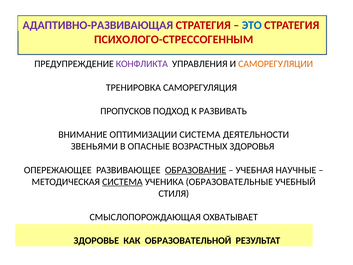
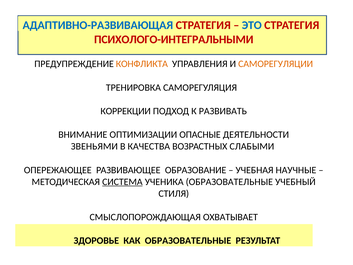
АДАПТИВНО-РАЗВИВАЮЩАЯ colour: purple -> blue (98, 25)
ПСИХОЛОГО-СТРЕССОГЕННЫМ: ПСИХОЛОГО-СТРЕССОГЕННЫМ -> ПСИХОЛОГО-ИНТЕГРАЛЬНЫМИ (174, 39)
КОНФЛИКТА colour: purple -> orange (142, 64)
ПРОПУСКОВ: ПРОПУСКОВ -> КОРРЕКЦИИ (126, 111)
ОПТИМИЗАЦИИ СИСТЕМА: СИСТЕМА -> ОПАСНЫЕ (200, 135)
ОПАСНЫЕ: ОПАСНЫЕ -> КАЧЕСТВА (149, 146)
ЗДОРОВЬЯ: ЗДОРОВЬЯ -> СЛАБЫМИ (252, 146)
ОБРАЗОВАНИЕ underline: present -> none (196, 170)
КАК ОБРАЗОВАТЕЛЬНОЙ: ОБРАЗОВАТЕЛЬНОЙ -> ОБРАЗОВАТЕЛЬНЫЕ (188, 241)
